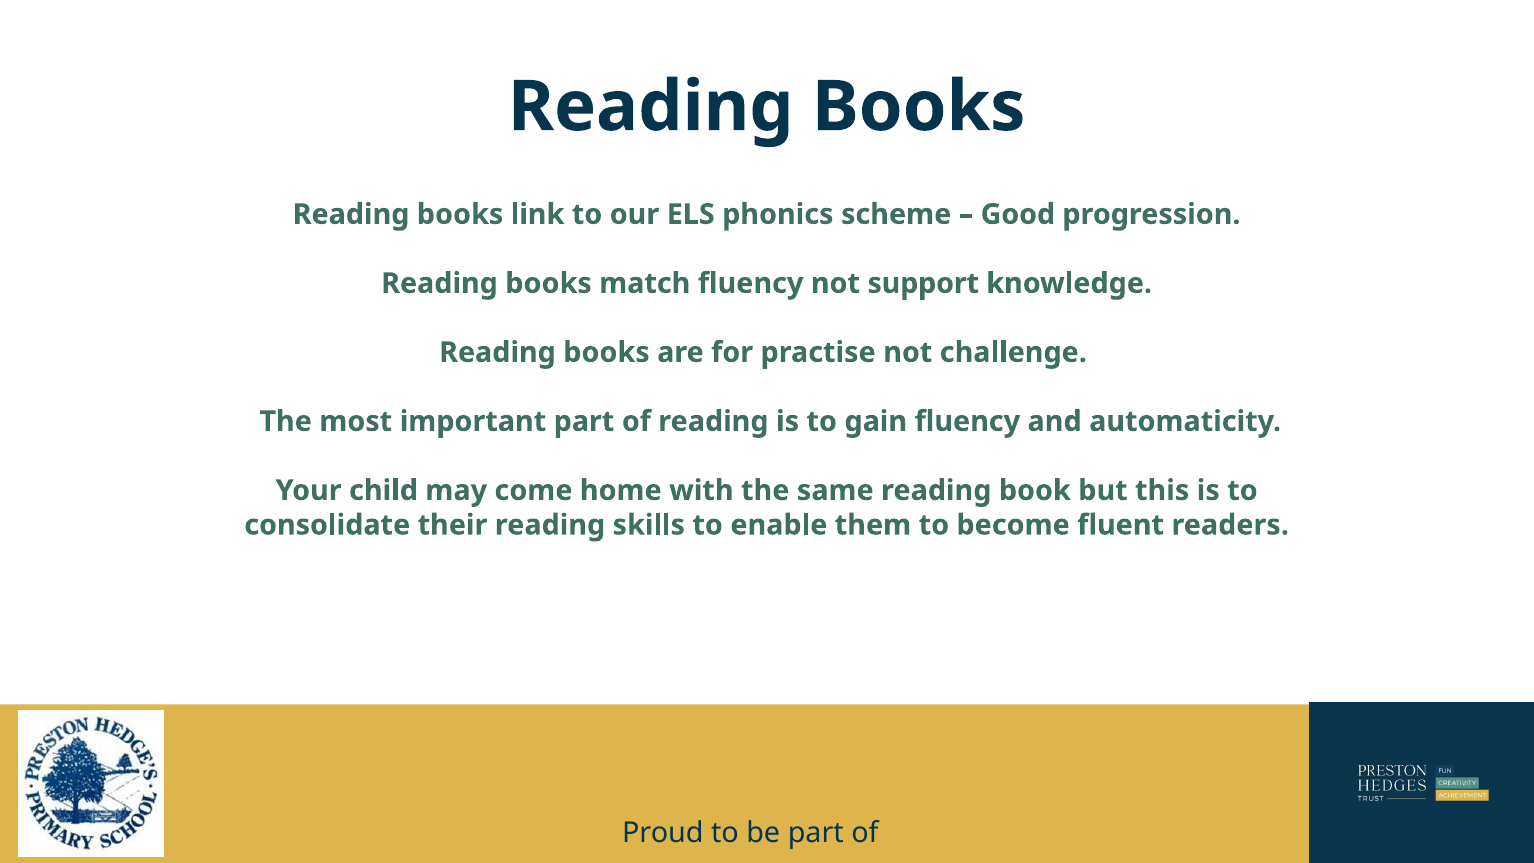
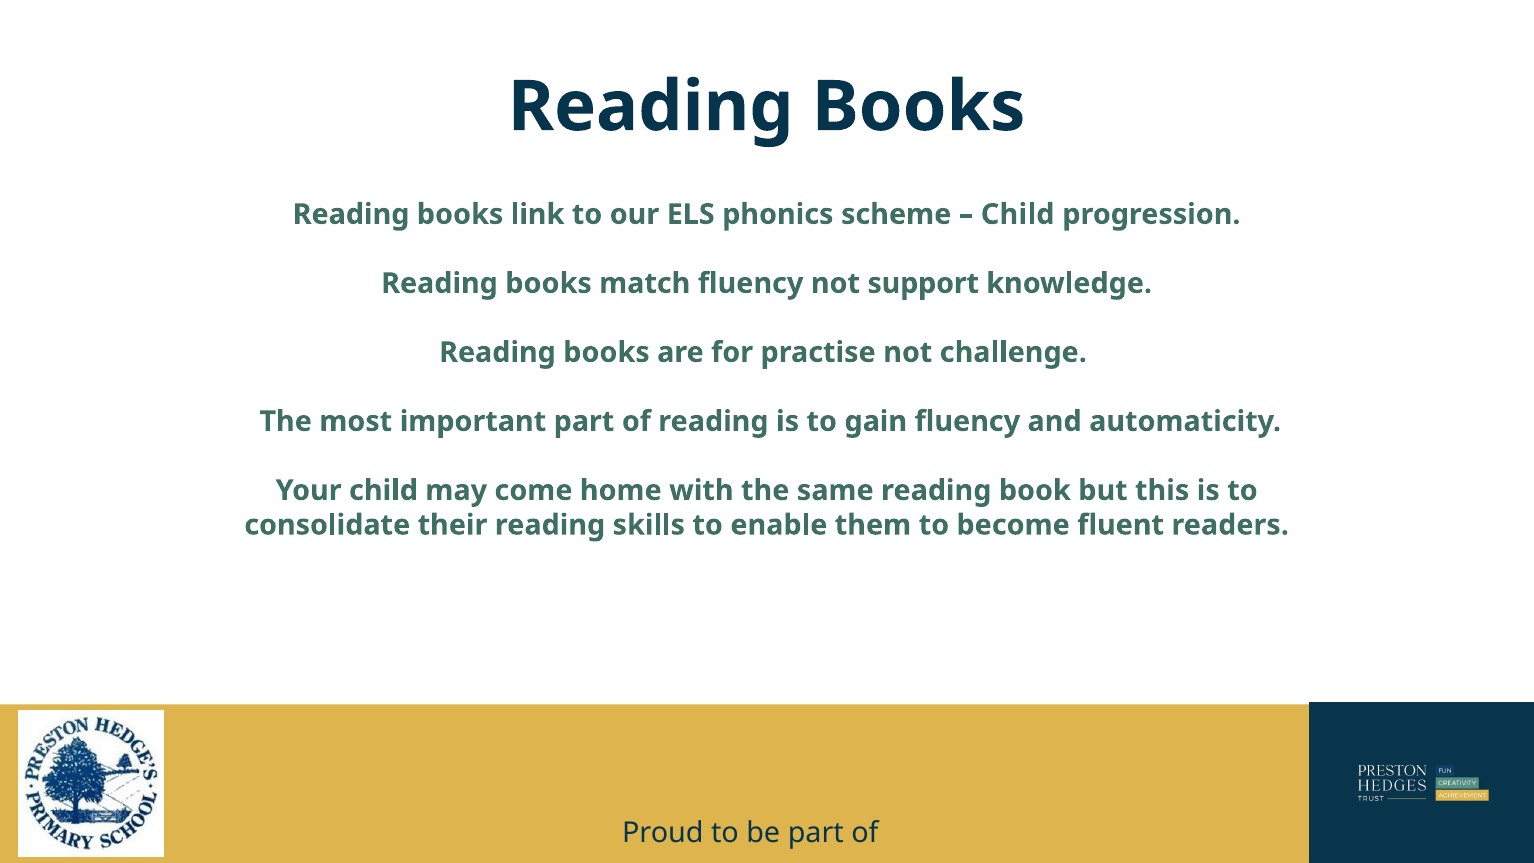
Good: Good -> Child (1018, 214)
